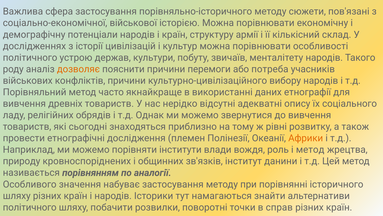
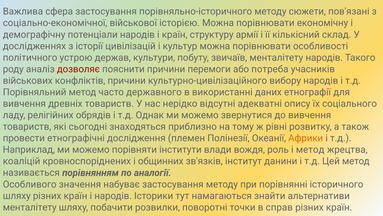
дозволяє colour: orange -> red (78, 69)
якнайкраще: якнайкраще -> державного (154, 92)
природу: природу -> коаліцій (22, 161)
політичного: політичного -> менталітету (30, 207)
